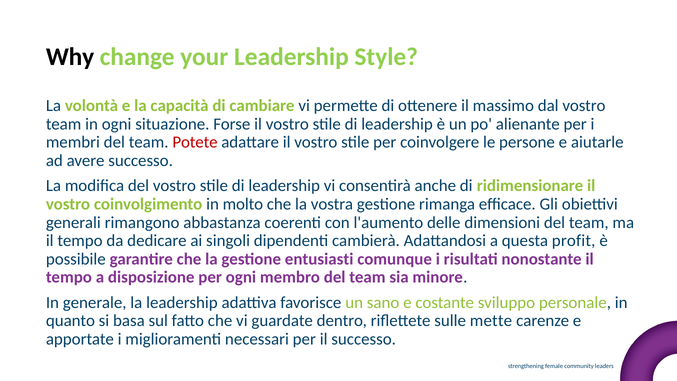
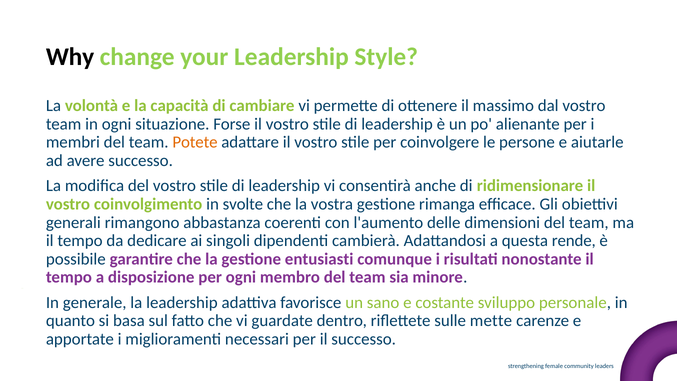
Potete colour: red -> orange (195, 142)
molto: molto -> svolte (243, 204)
profit: profit -> rende (574, 241)
